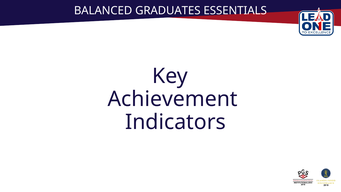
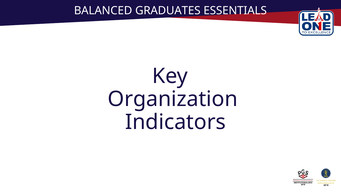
Achievement: Achievement -> Organization (173, 99)
